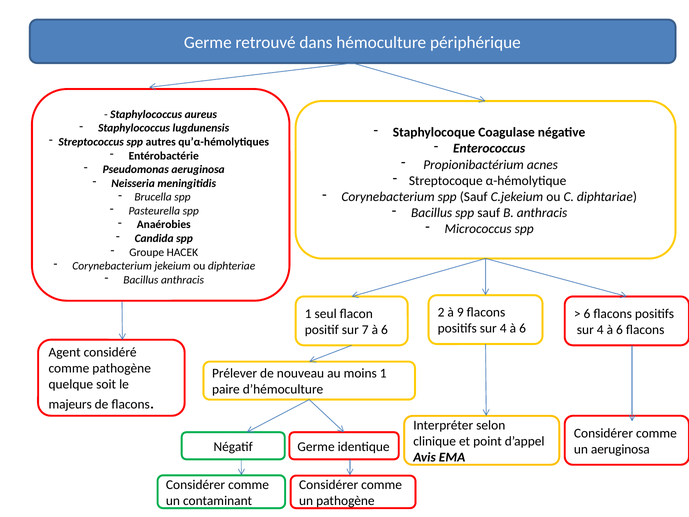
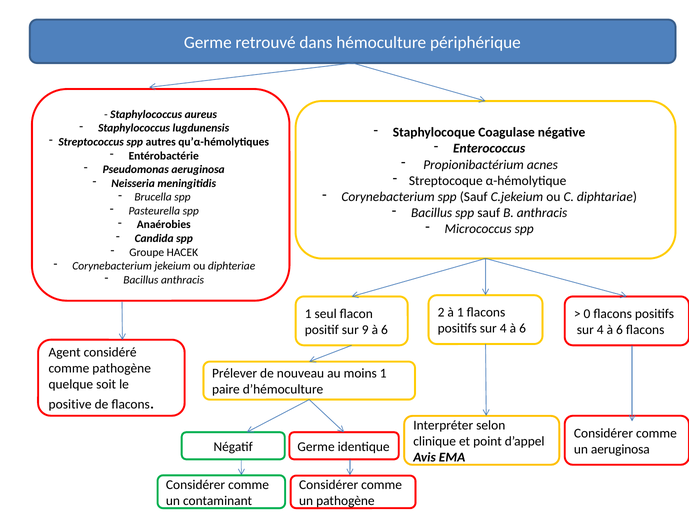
à 9: 9 -> 1 (460, 312)
6: 6 -> 0 (587, 314)
7: 7 -> 9 (365, 330)
majeurs: majeurs -> positive (70, 404)
